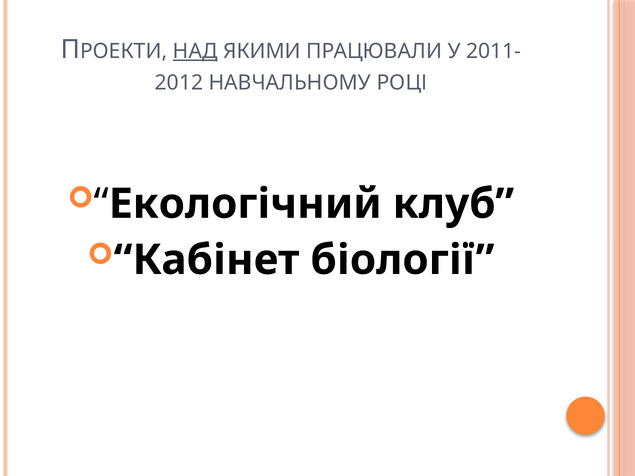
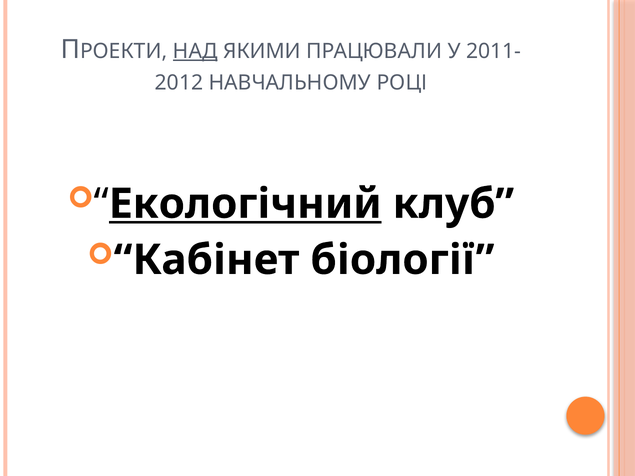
Екологічний underline: none -> present (245, 204)
